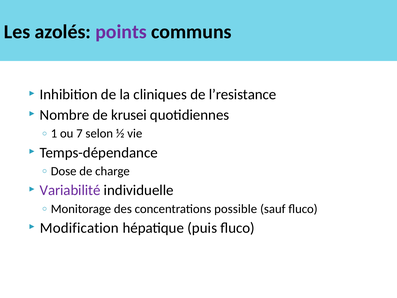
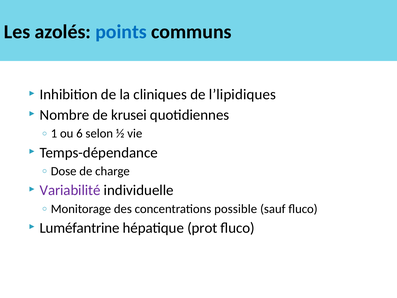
points colour: purple -> blue (121, 32)
l’resistance: l’resistance -> l’lipidiques (242, 94)
7: 7 -> 6 (79, 133)
Modification: Modification -> Luméfantrine (80, 228)
puis: puis -> prot (202, 228)
